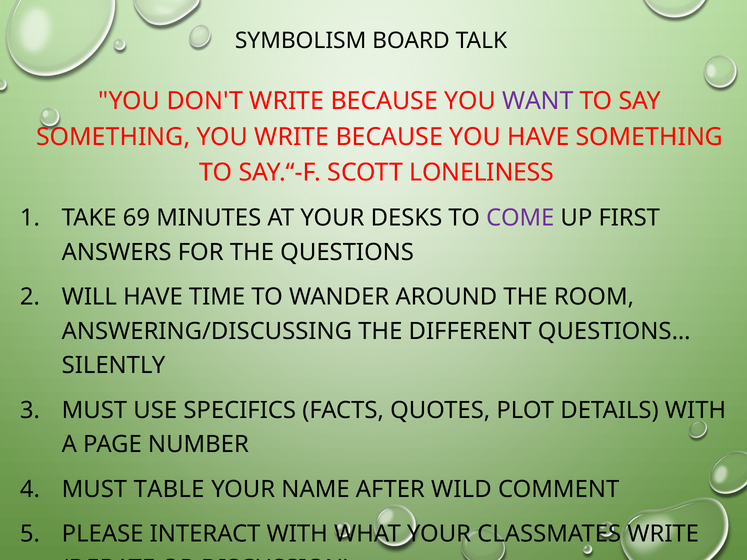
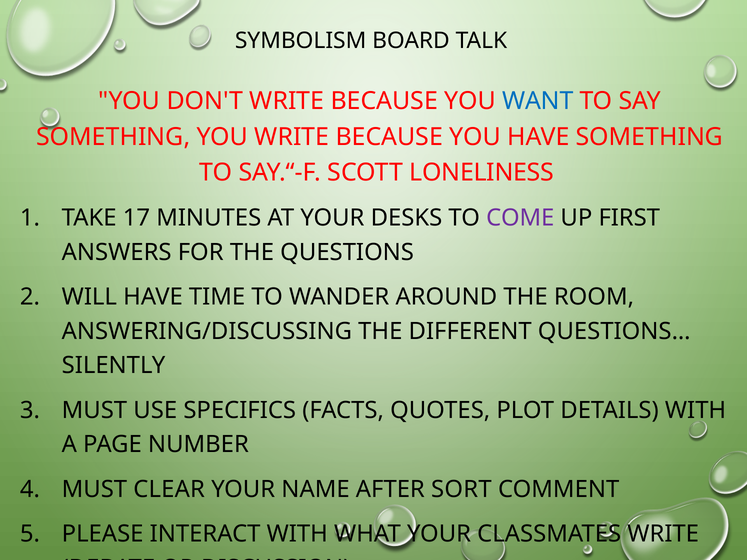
WANT colour: purple -> blue (538, 101)
69: 69 -> 17 (136, 218)
TABLE: TABLE -> CLEAR (169, 489)
WILD: WILD -> SORT (461, 489)
